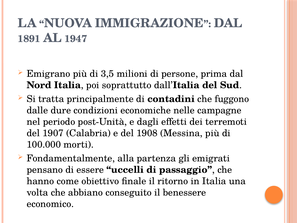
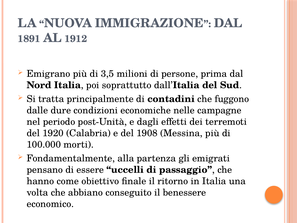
1947: 1947 -> 1912 (76, 39)
1907: 1907 -> 1920 (53, 133)
